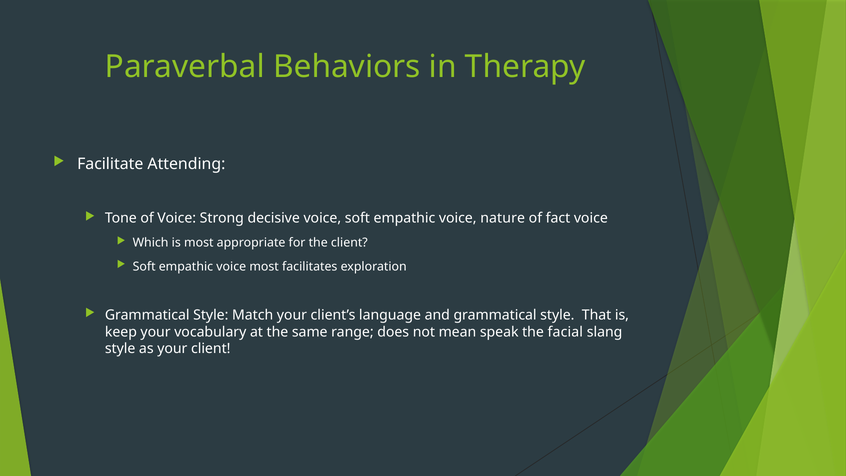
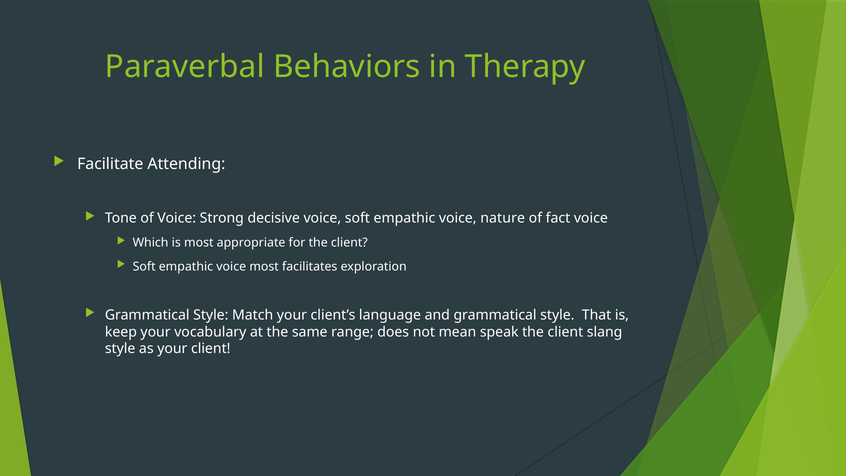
speak the facial: facial -> client (565, 332)
